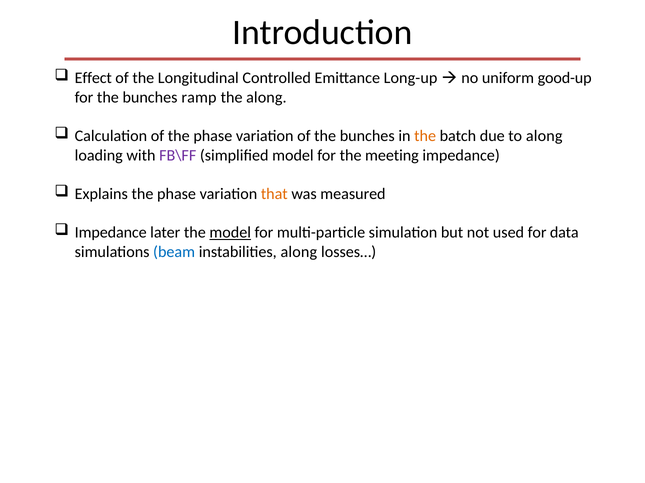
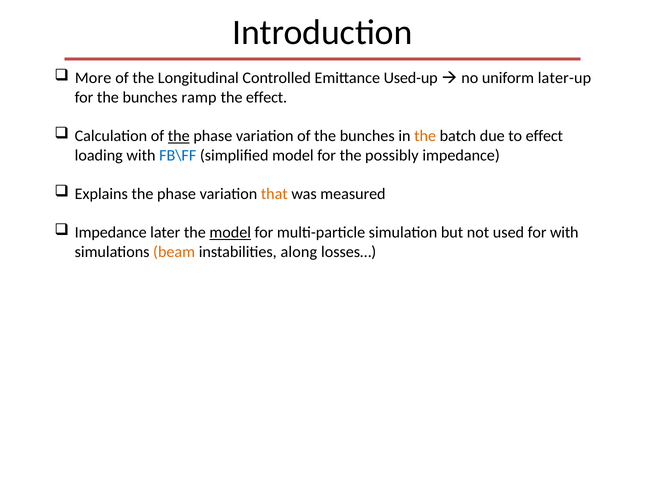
Effect: Effect -> More (93, 78)
Long-up: Long-up -> Used-up (411, 78)
good-up: good-up -> later-up (564, 78)
the along: along -> effect (267, 97)
the underline: none -> present (179, 136)
to along: along -> effect (544, 136)
FB\FF colour: purple -> blue (178, 155)
meeting: meeting -> possibly (392, 155)
for data: data -> with (564, 233)
beam colour: blue -> orange (174, 252)
